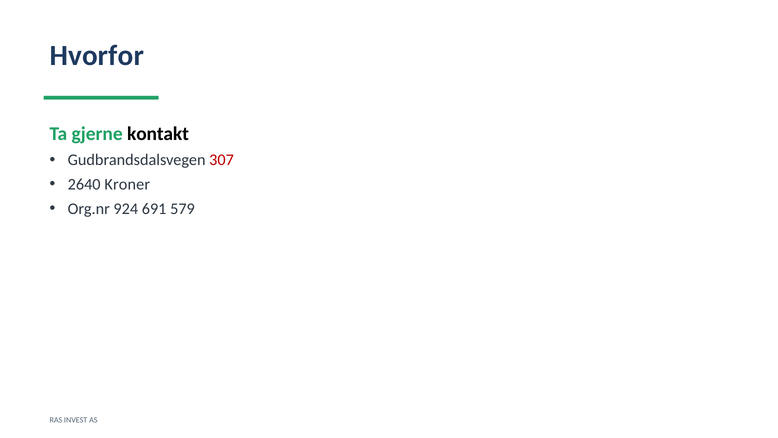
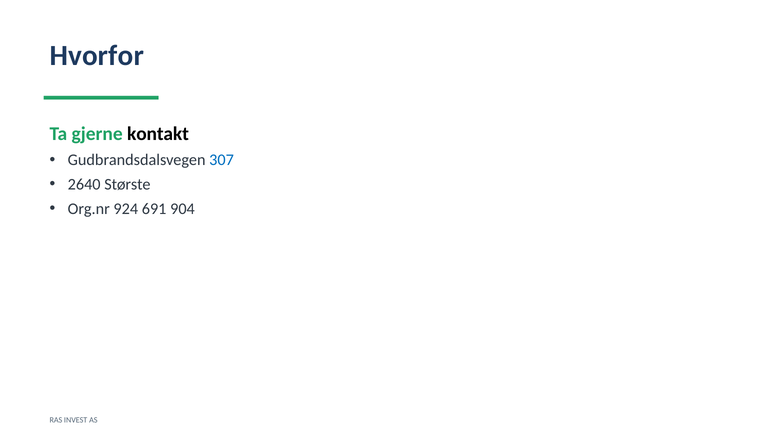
307 colour: red -> blue (222, 160)
Kroner: Kroner -> Største (127, 184)
579: 579 -> 904 (182, 209)
